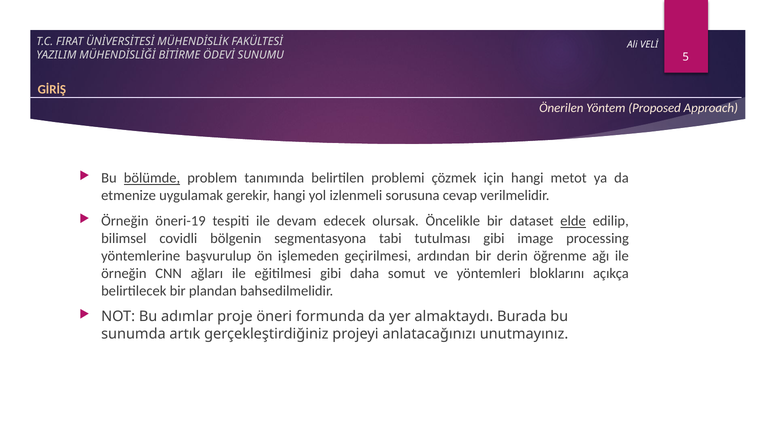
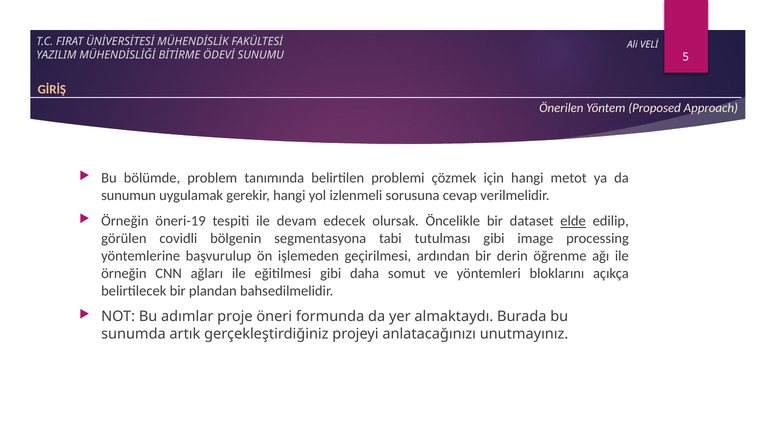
bölümde underline: present -> none (152, 178)
etmenize: etmenize -> sunumun (129, 196)
bilimsel: bilimsel -> görülen (124, 239)
